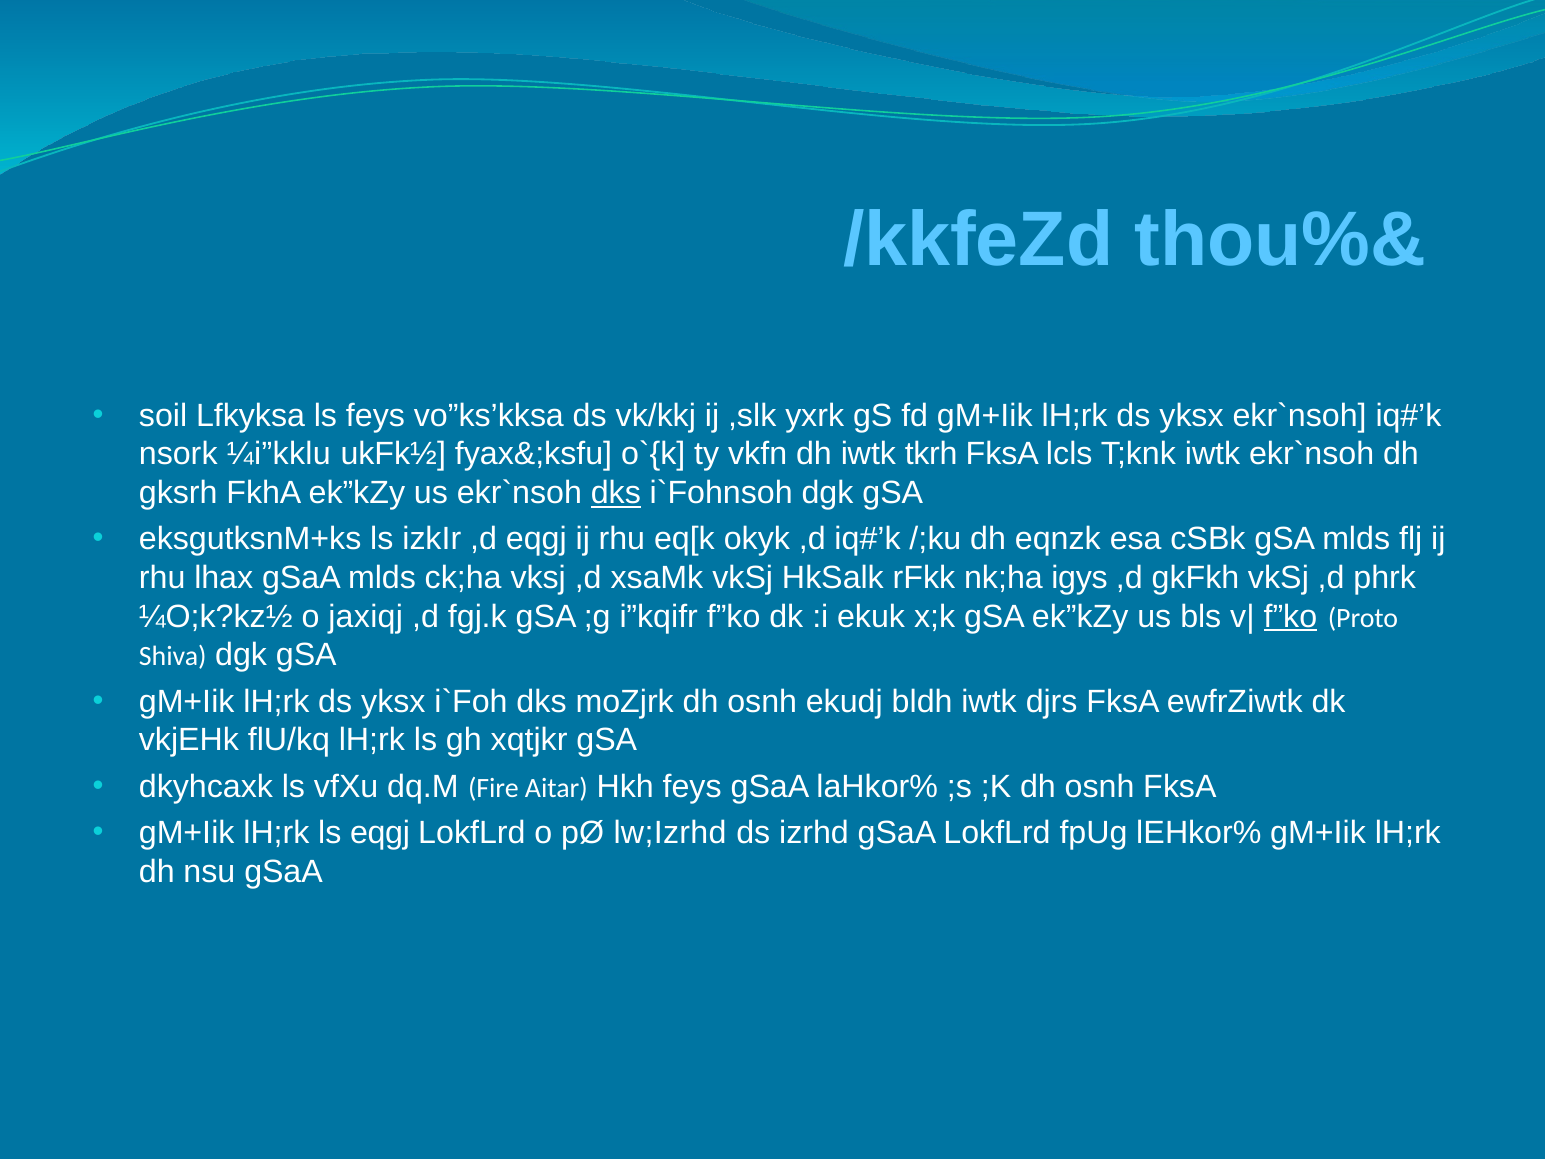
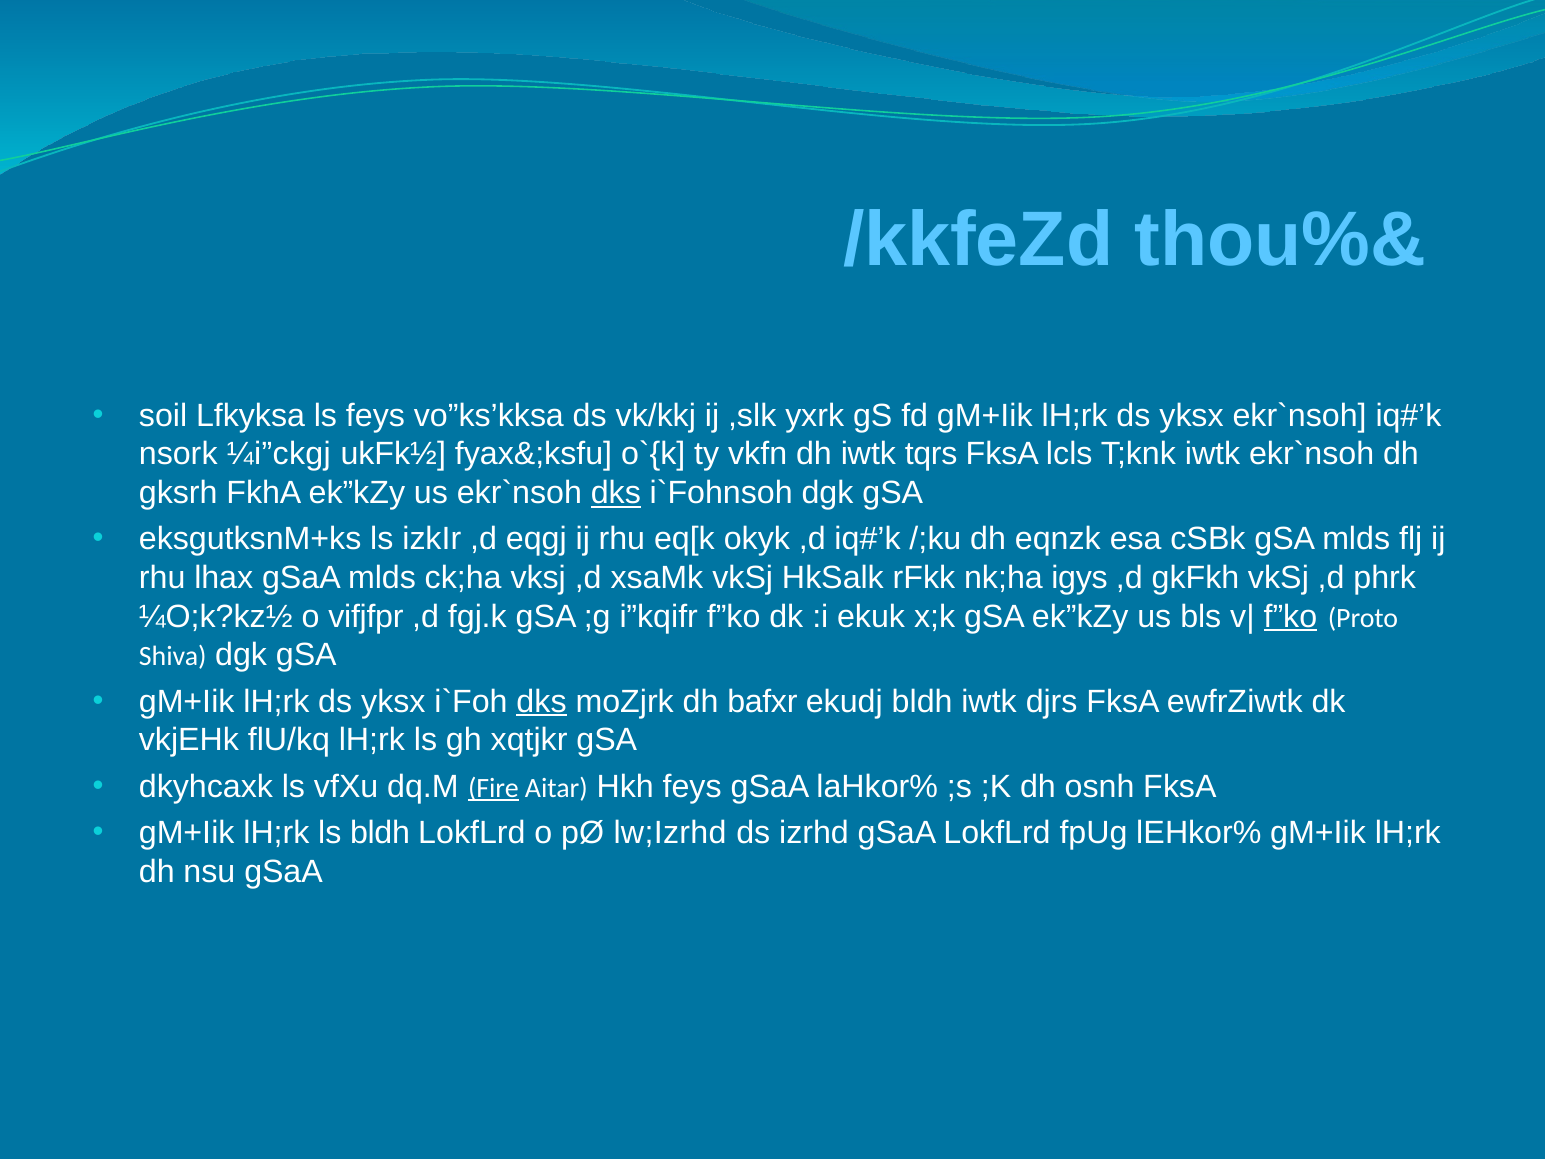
¼i”kklu: ¼i”kklu -> ¼i”ckgj (279, 454)
tkrh: tkrh -> tqrs (931, 454)
jaxiqj: jaxiqj -> vifjfpr (366, 616)
dks underline: none -> present (542, 701)
moZjrk dh osnh: osnh -> bafxr (762, 701)
Fire underline: none -> present (493, 788)
ls eqgj: eqgj -> bldh (380, 833)
